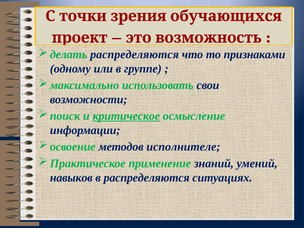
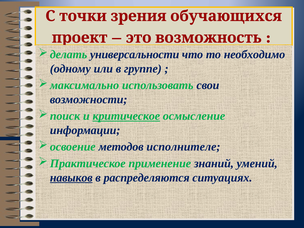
распределяются: распределяются -> универсальности (135, 55)
признаками: признаками -> необходимо (254, 55)
навыков underline: none -> present (71, 178)
